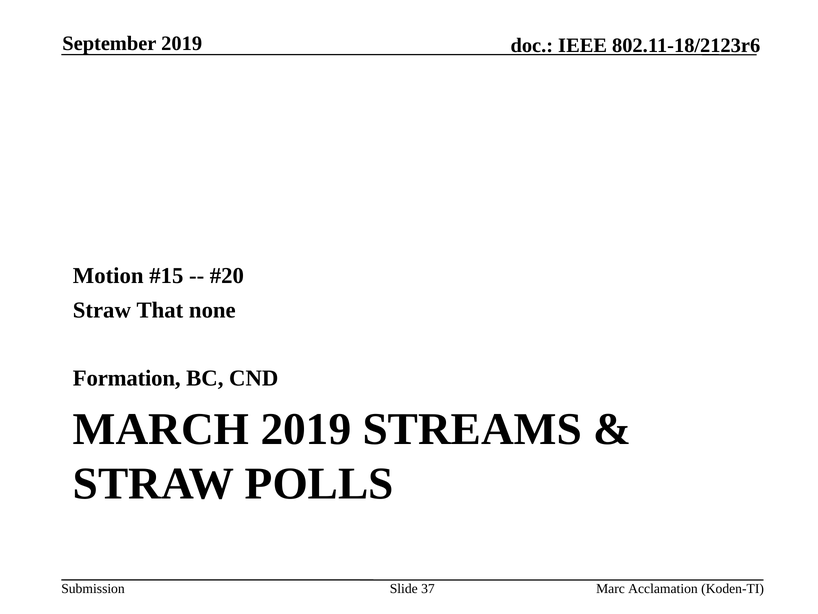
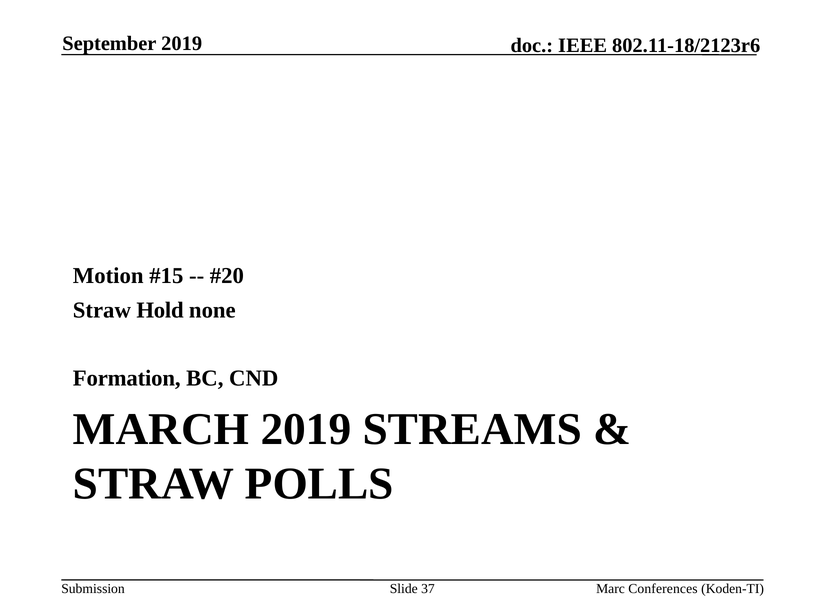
That: That -> Hold (160, 310)
Acclamation: Acclamation -> Conferences (663, 588)
